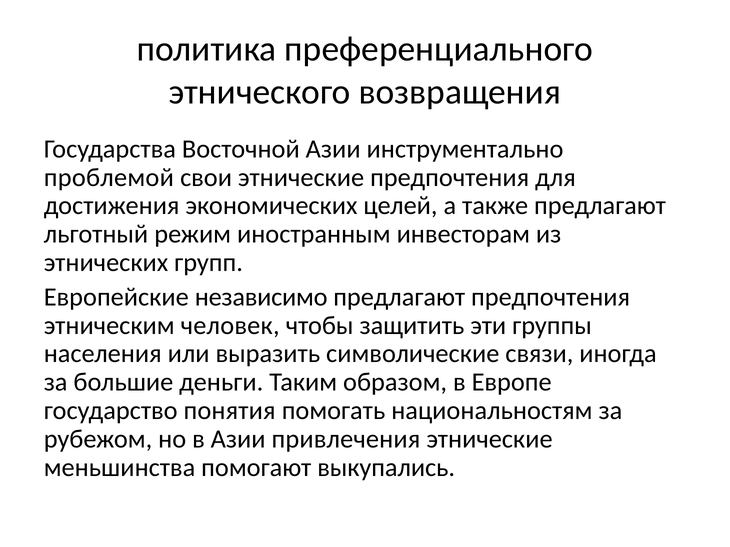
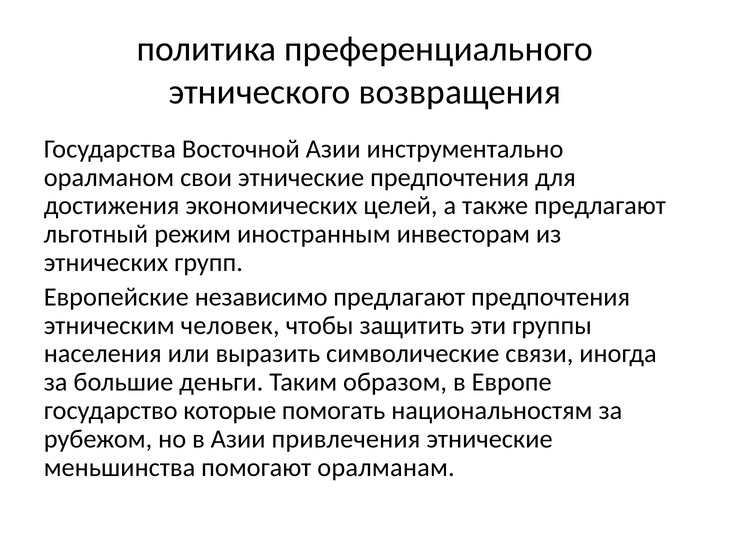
проблемой: проблемой -> оралманом (109, 178)
понятия: понятия -> которые (230, 411)
выкупались: выкупались -> оралманам (386, 468)
